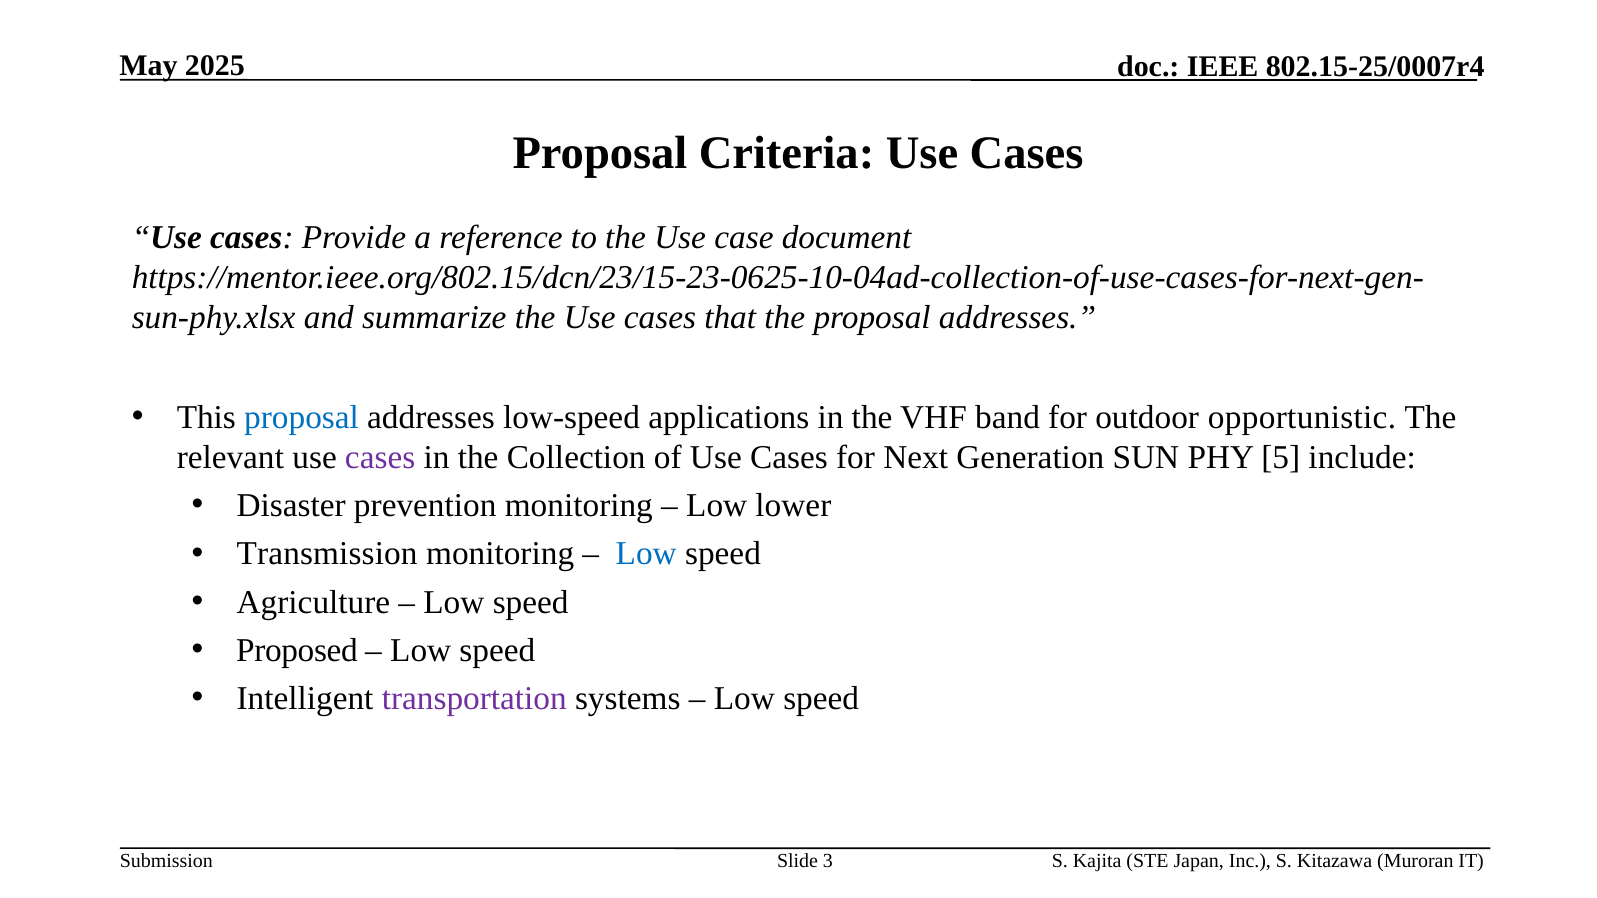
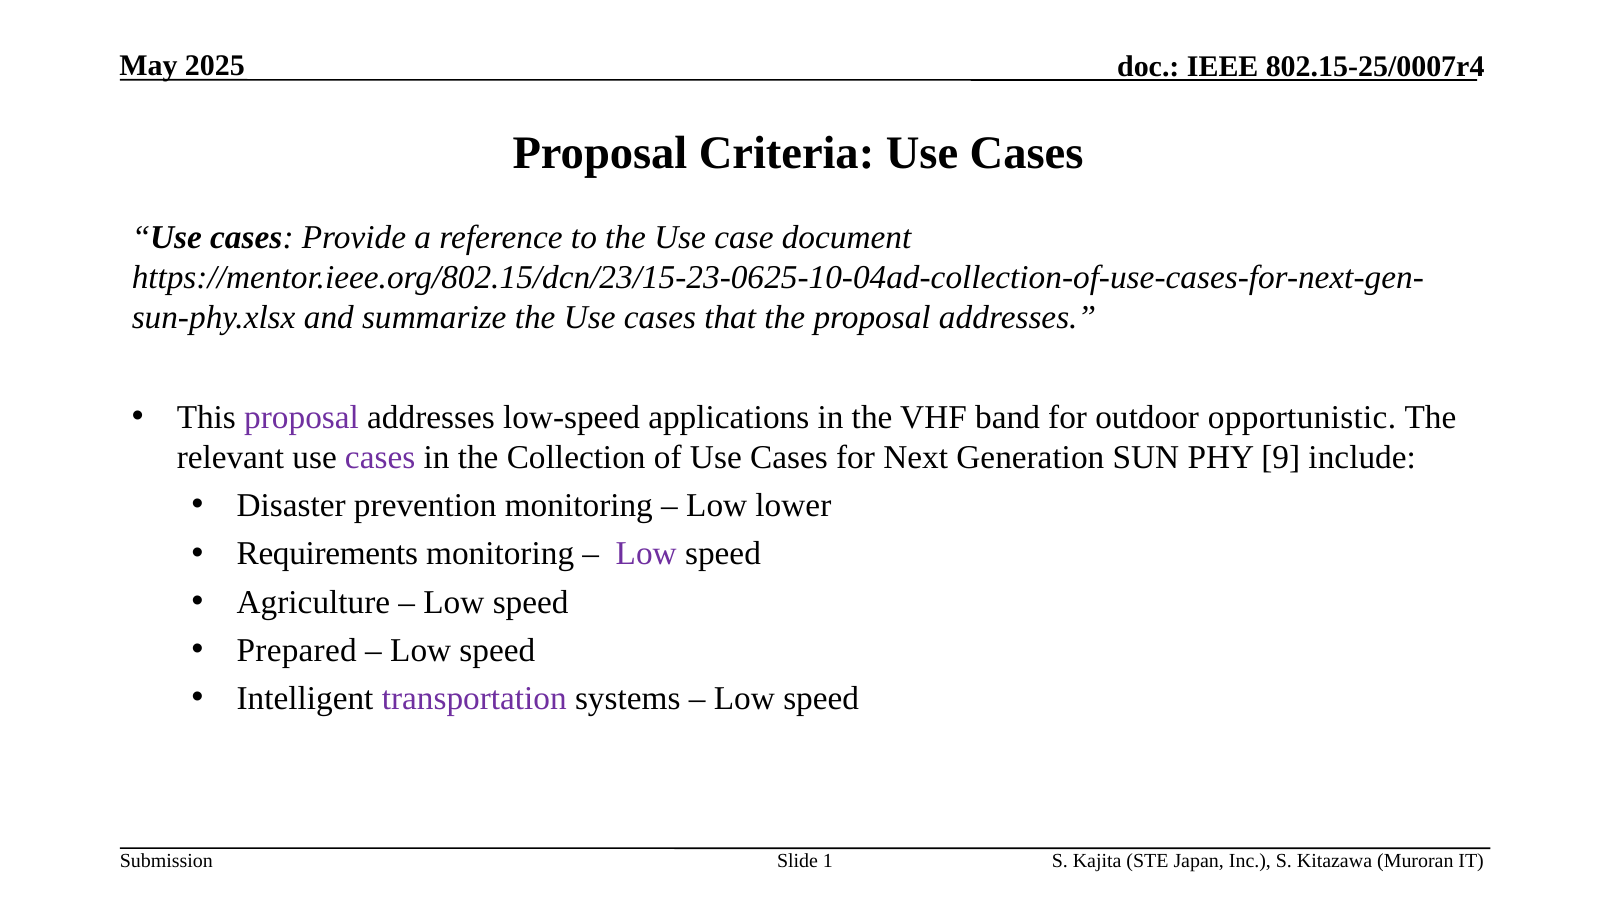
proposal colour: blue -> purple (302, 418)
5: 5 -> 9 (1281, 458)
Transmission: Transmission -> Requirements (327, 554)
Low colour: blue -> purple (646, 554)
Proposed: Proposed -> Prepared (297, 651)
3: 3 -> 1 (828, 862)
